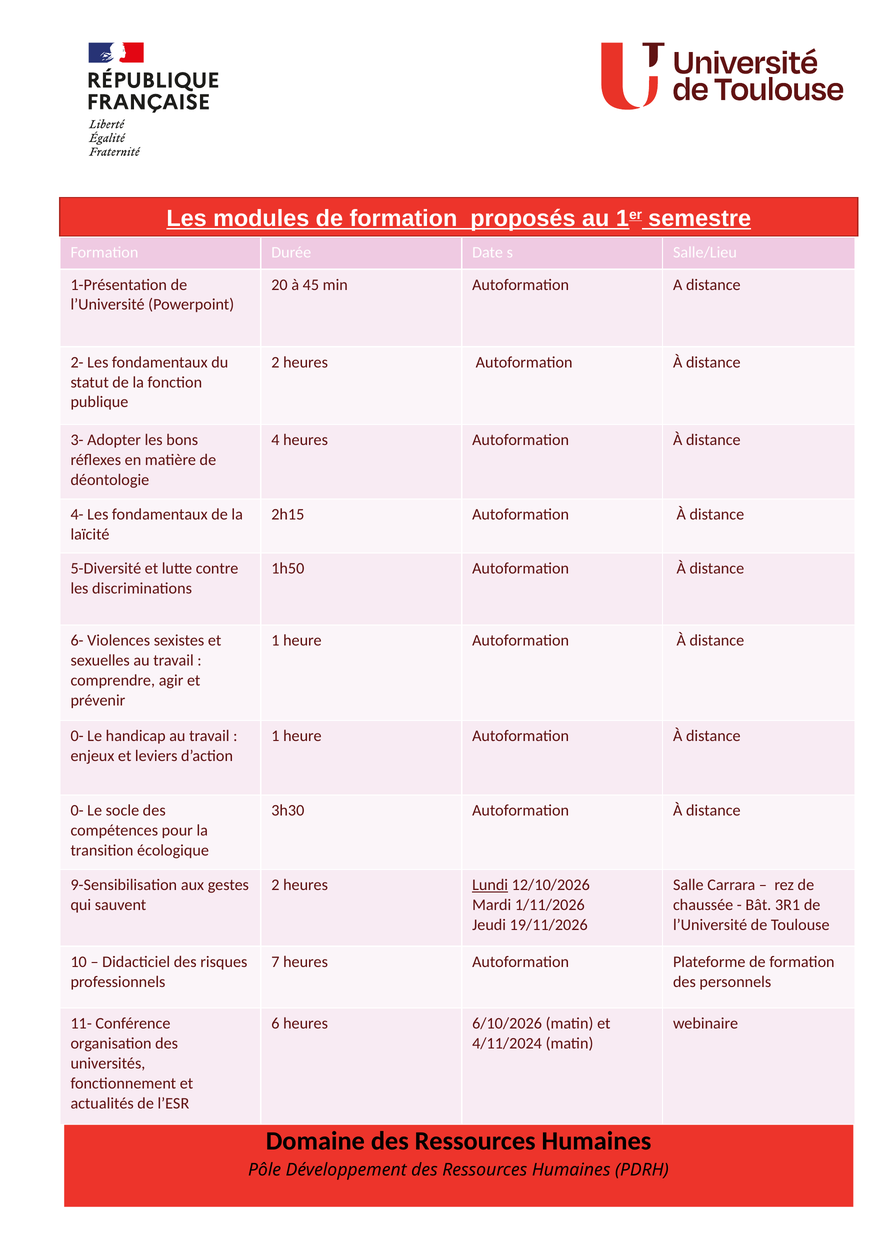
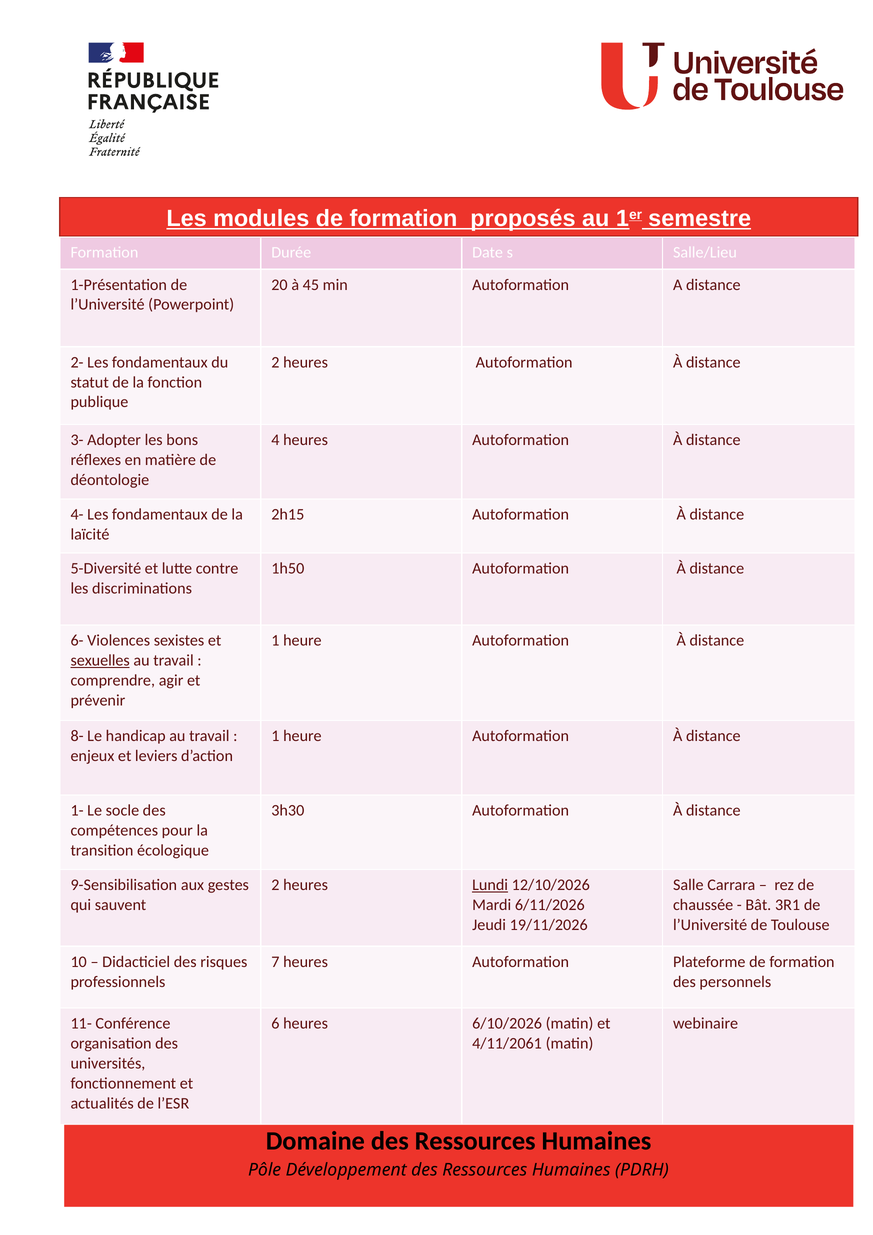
sexuelles underline: none -> present (100, 660)
0-: 0- -> 8- (77, 736)
0-: 0- -> 1- (77, 810)
1/11/2026: 1/11/2026 -> 6/11/2026 (550, 905)
4/11/2024: 4/11/2024 -> 4/11/2061 (507, 1043)
